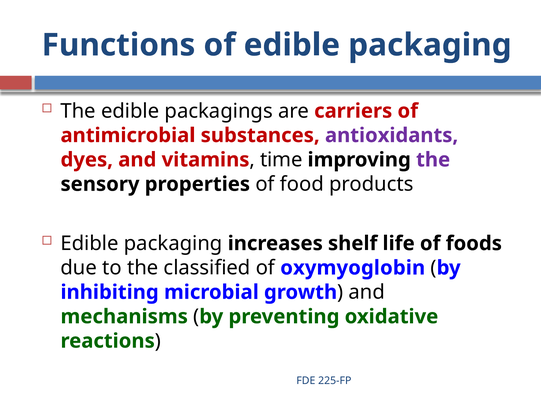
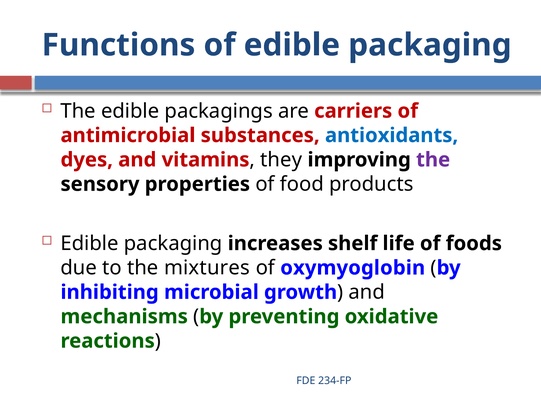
antioxidants colour: purple -> blue (392, 135)
time: time -> they (281, 160)
classified: classified -> mixtures (207, 268)
225-FP: 225-FP -> 234-FP (335, 380)
